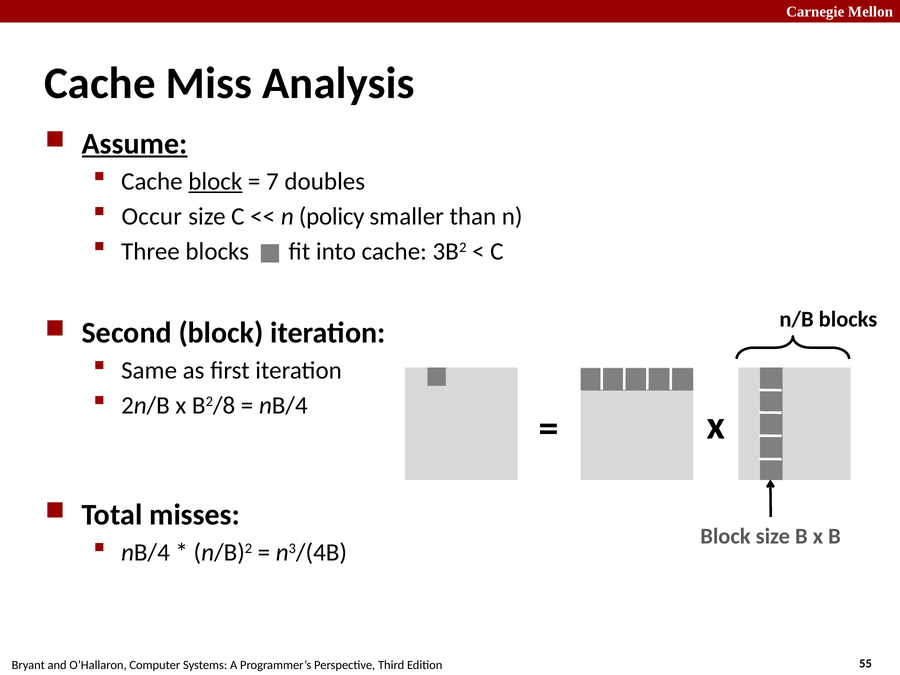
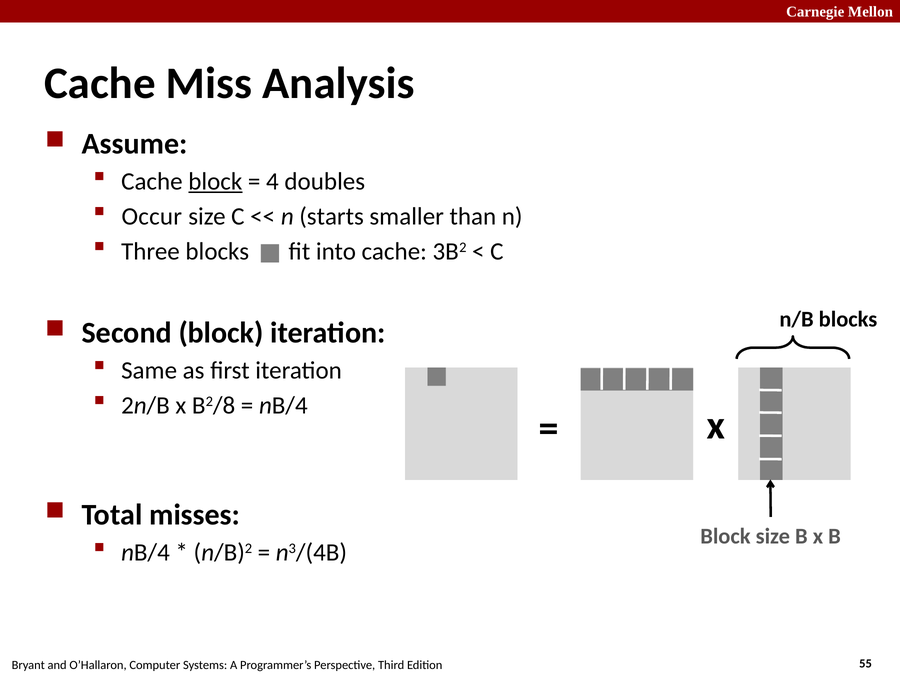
Assume underline: present -> none (135, 144)
7: 7 -> 4 (272, 181)
policy: policy -> starts (332, 216)
